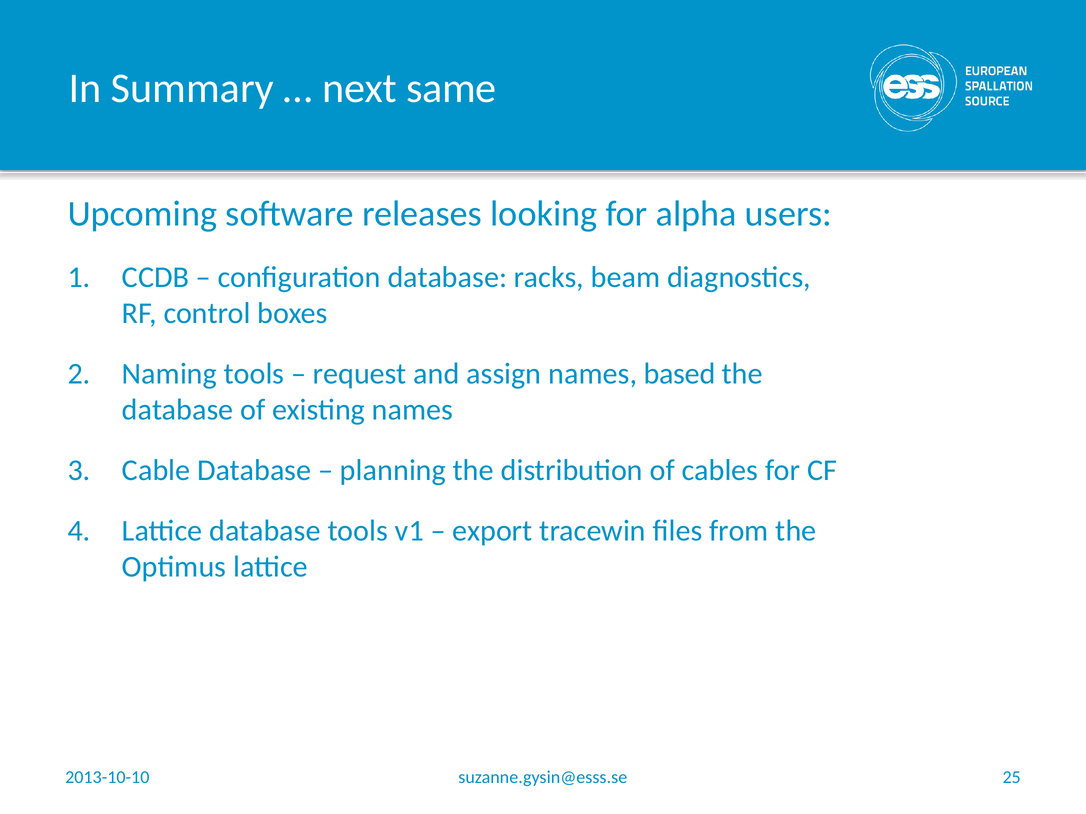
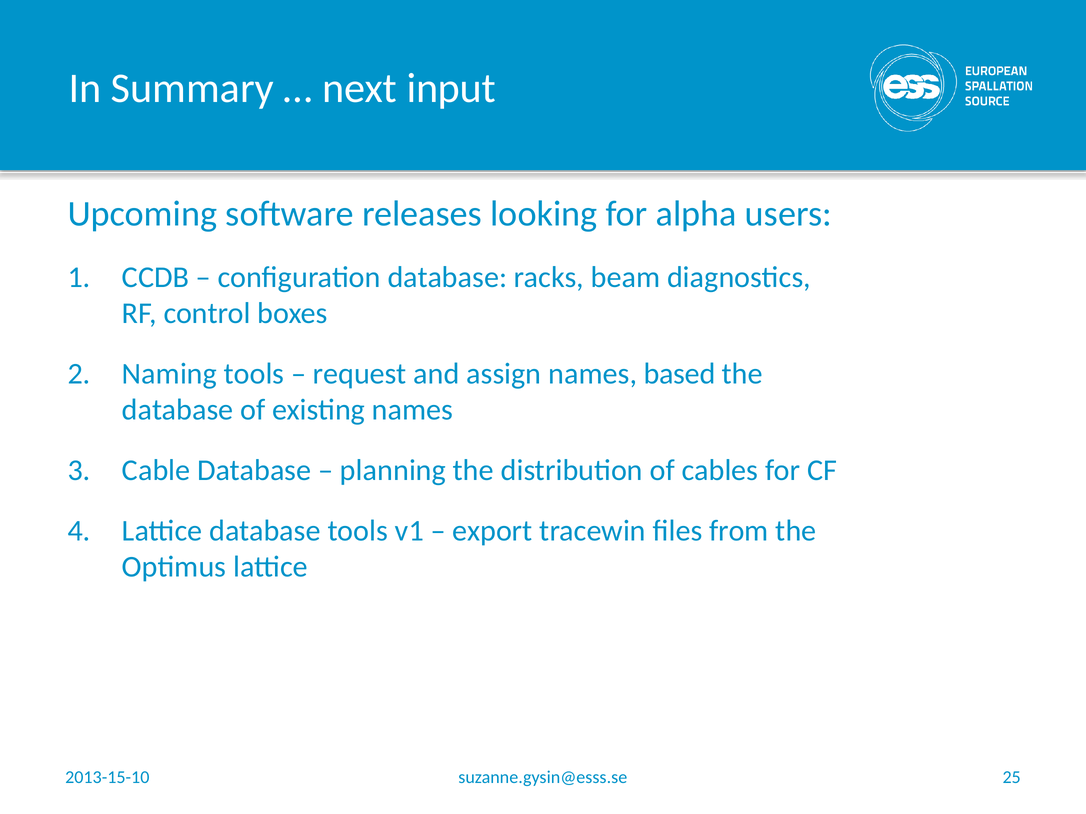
same: same -> input (451, 89)
2013-10-10: 2013-10-10 -> 2013-15-10 (107, 778)
